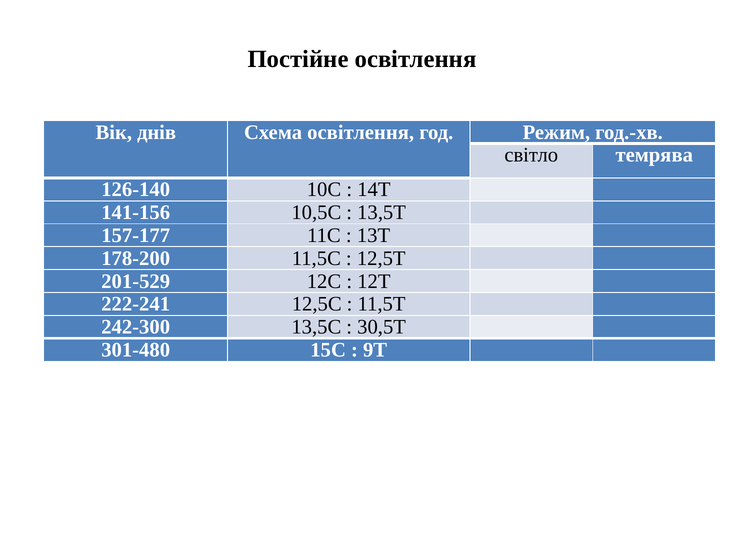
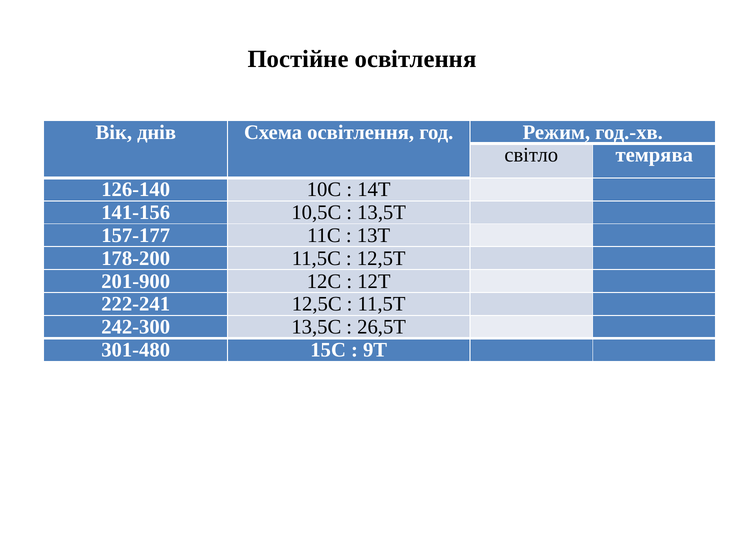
201-529: 201-529 -> 201-900 (136, 281)
30,5Т: 30,5Т -> 26,5Т (382, 327)
